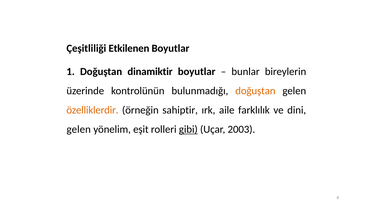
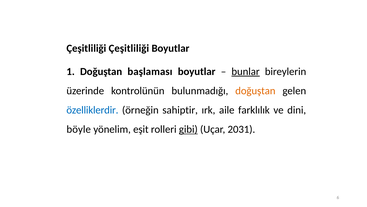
Çeşitliliği Etkilenen: Etkilenen -> Çeşitliliği (129, 48)
dinamiktir: dinamiktir -> başlaması (150, 71)
bunlar underline: none -> present (246, 71)
özelliklerdir colour: orange -> blue (92, 110)
gelen: gelen -> böyle (79, 129)
2003: 2003 -> 2031 (241, 129)
